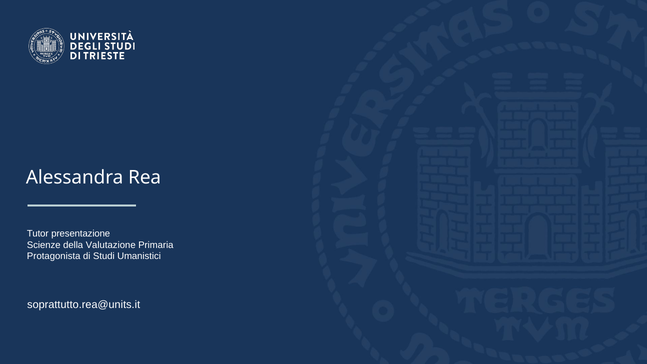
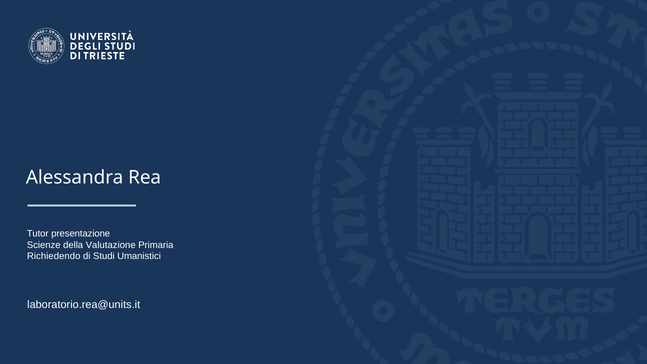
Protagonista: Protagonista -> Richiedendo (54, 256)
soprattutto.rea@units.it: soprattutto.rea@units.it -> laboratorio.rea@units.it (84, 305)
